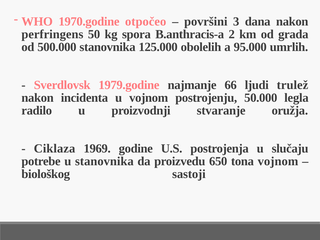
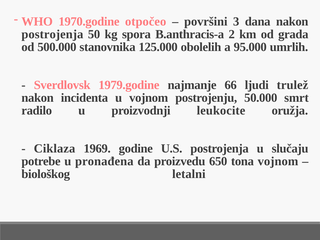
perfringens: perfringens -> postrojenja (52, 34)
legla: legla -> smrt (296, 98)
stvaranje: stvaranje -> leukocite (221, 111)
u stanovnika: stanovnika -> pronađena (104, 161)
sastoji: sastoji -> letalni (189, 174)
